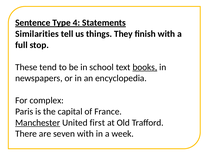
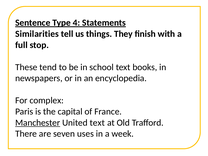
books underline: present -> none (145, 67)
United first: first -> text (97, 123)
seven with: with -> uses (85, 134)
